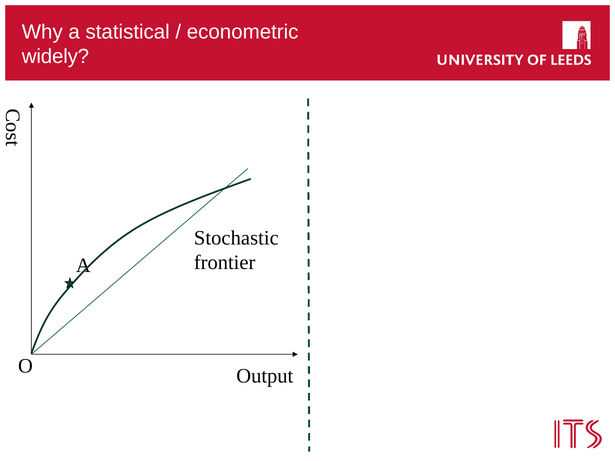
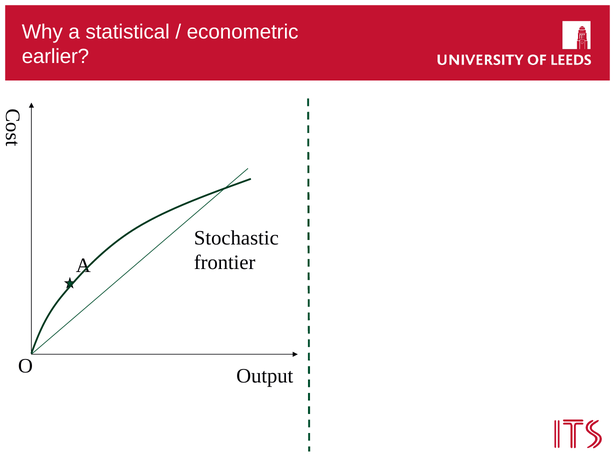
widely: widely -> earlier (55, 57)
